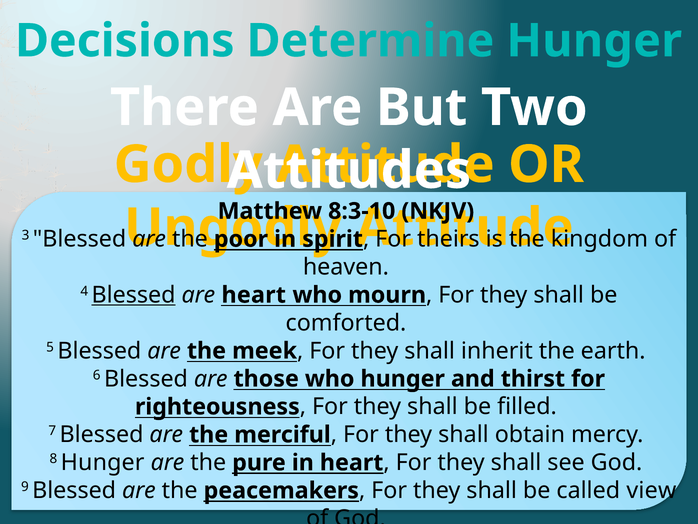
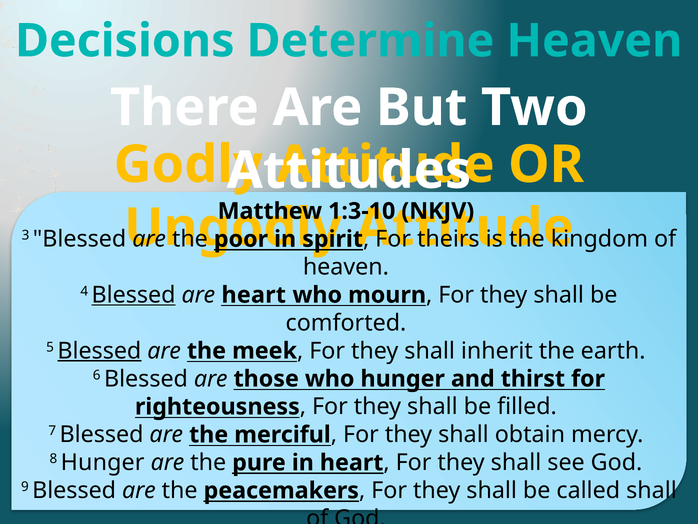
Determine Hunger: Hunger -> Heaven (594, 41)
8:3-10: 8:3-10 -> 1:3-10 (362, 211)
Blessed underline: none -> present (99, 351)
called view: view -> shall (651, 490)
